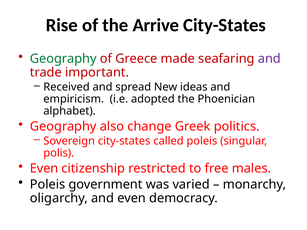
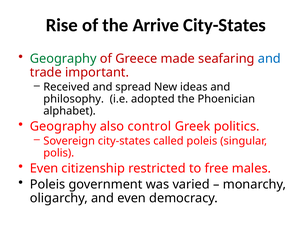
and colour: purple -> blue (269, 59)
empiricism: empiricism -> philosophy (74, 99)
change: change -> control (149, 127)
